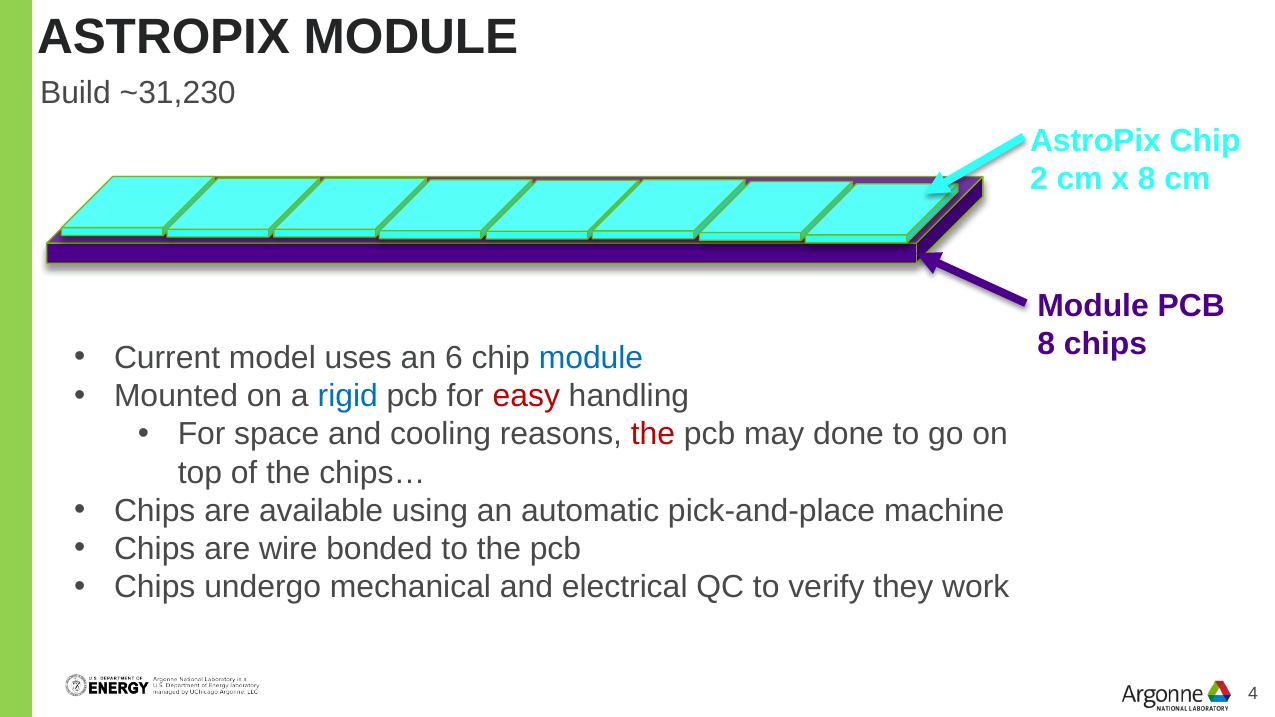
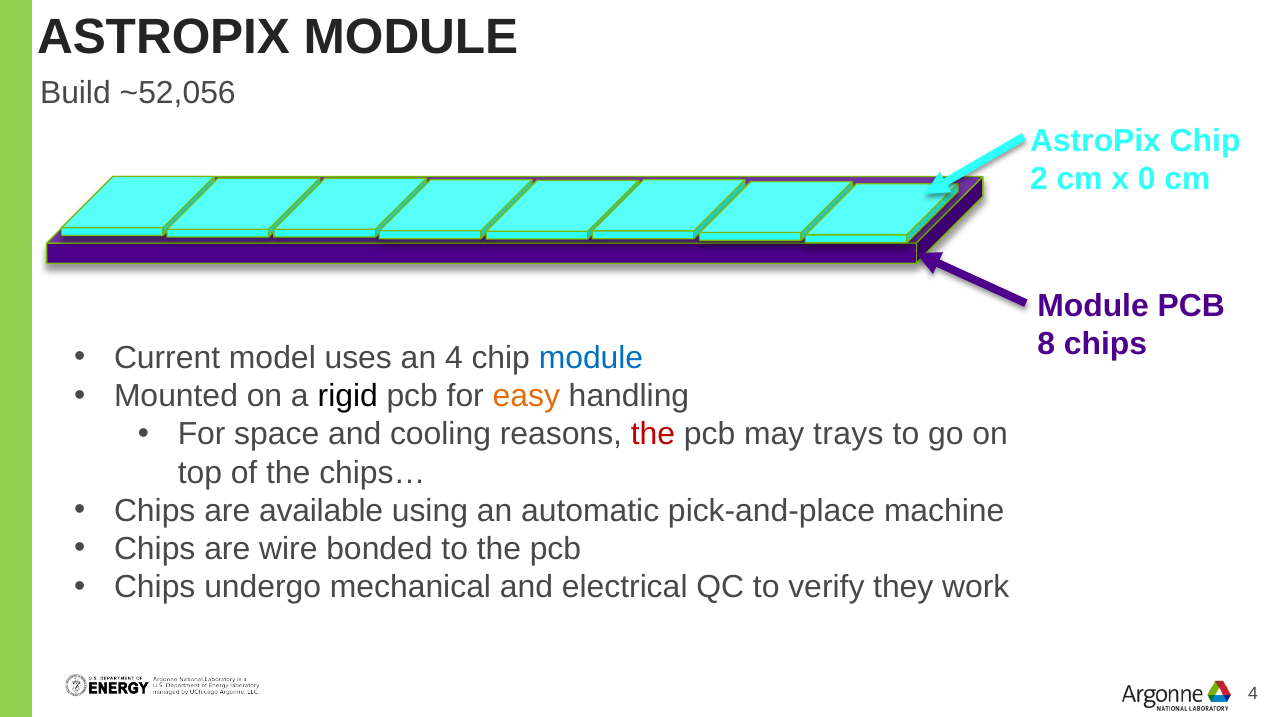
~31,230: ~31,230 -> ~52,056 (178, 93)
x 8: 8 -> 0 (1147, 179)
an 6: 6 -> 4 (454, 358)
rigid colour: blue -> black (348, 396)
easy colour: red -> orange (526, 396)
done: done -> trays (848, 435)
